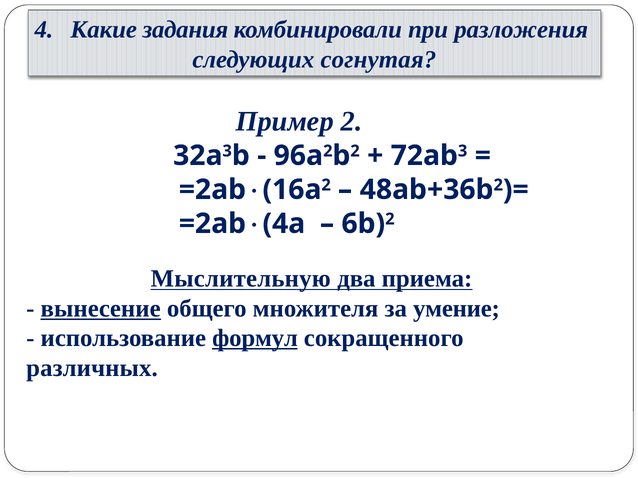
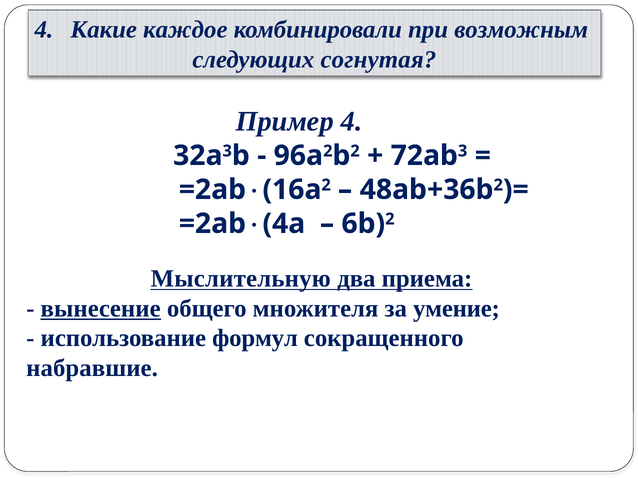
задания: задания -> каждое (185, 30)
разложения: разложения -> возможным (521, 30)
Пример 2: 2 -> 4 (351, 122)
формул underline: present -> none (255, 339)
различных: различных -> набравшие (92, 368)
